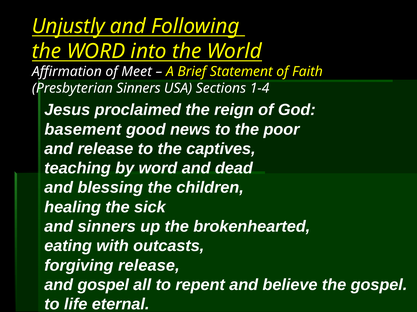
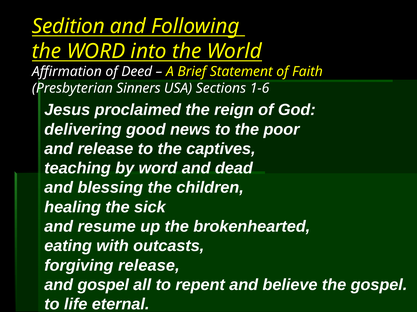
Unjustly: Unjustly -> Sedition (68, 26)
Meet: Meet -> Deed (137, 72)
1-4: 1-4 -> 1-6 (260, 89)
basement: basement -> delivering (83, 130)
and sinners: sinners -> resume (107, 227)
